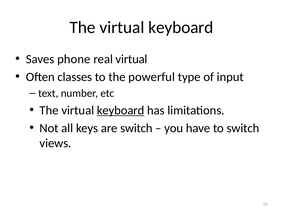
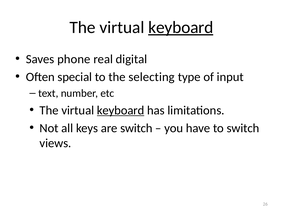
keyboard underline: none -> present (181, 27)
real virtual: virtual -> digital (131, 59)
classes: classes -> special (75, 77)
powerful: powerful -> selecting (152, 77)
